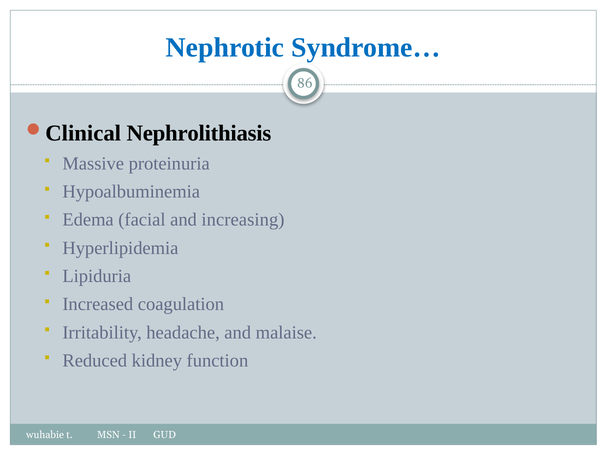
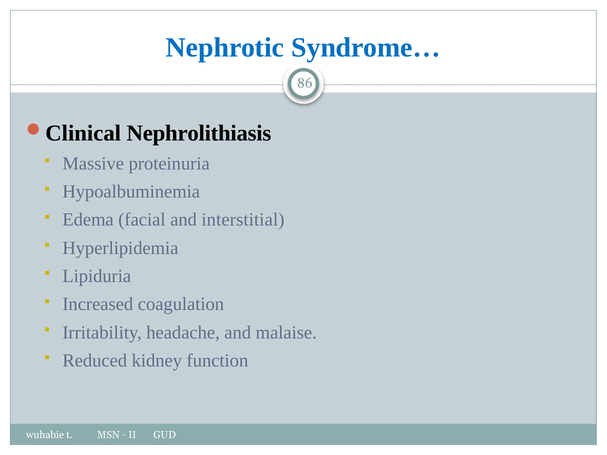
increasing: increasing -> interstitial (243, 220)
